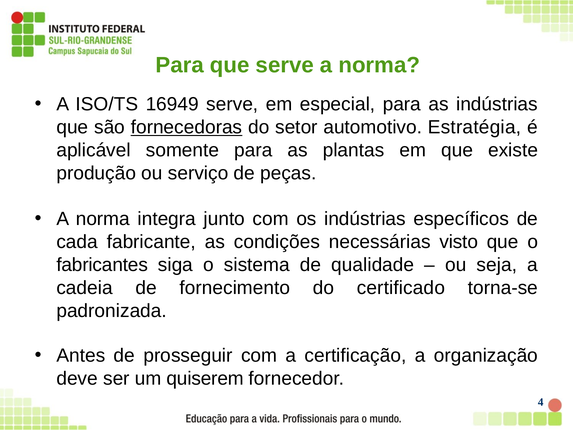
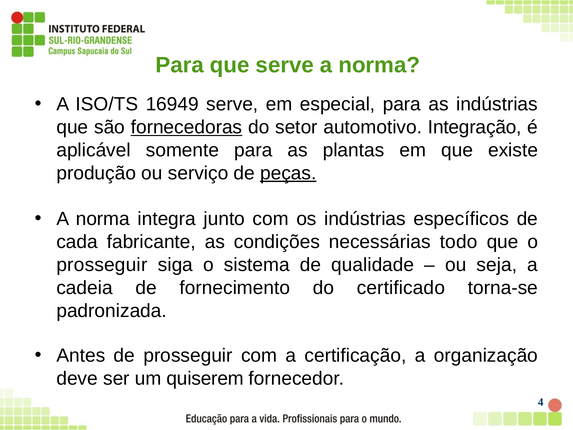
Estratégia: Estratégia -> Integração (475, 127)
peças underline: none -> present (288, 173)
visto: visto -> todo (459, 242)
fabricantes: fabricantes -> prosseguir (102, 265)
